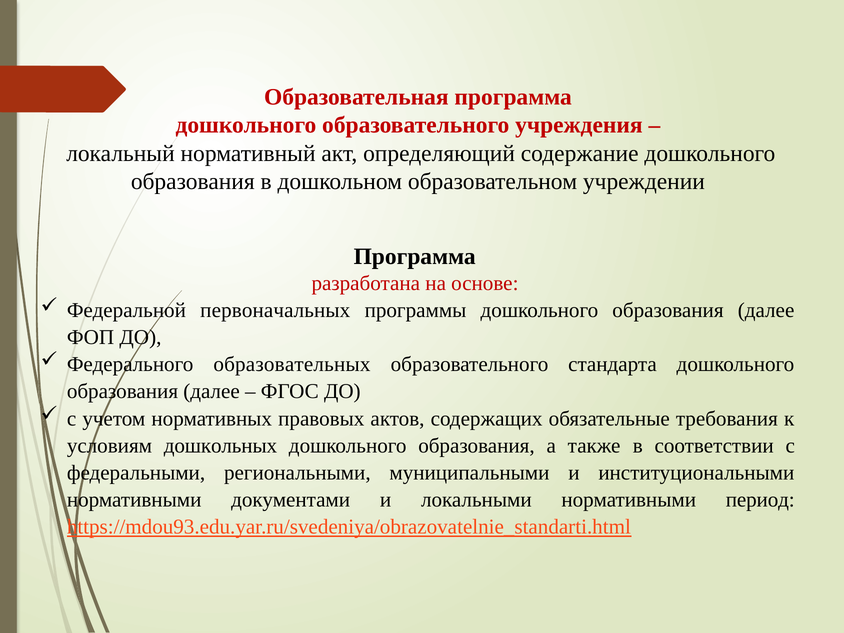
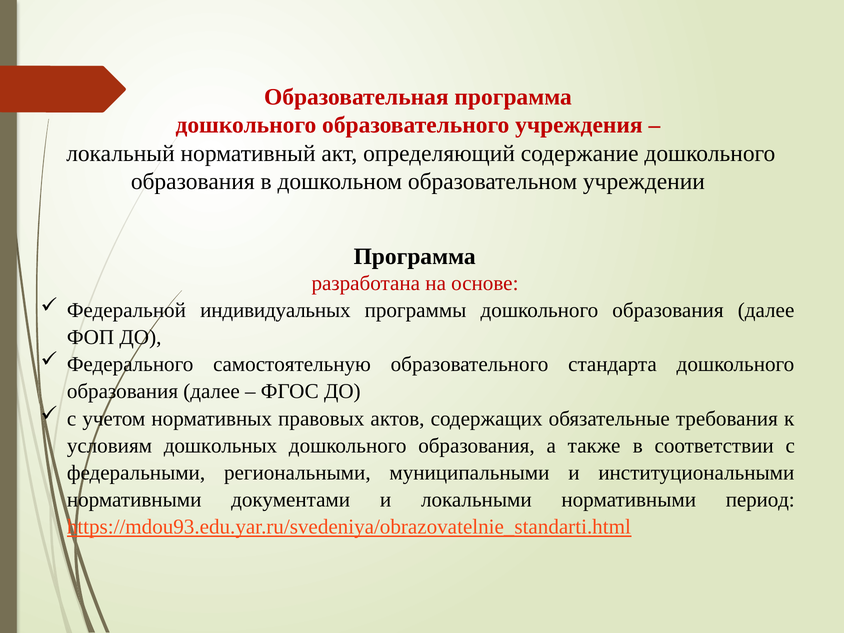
первоначальных: первоначальных -> индивидуальных (275, 310)
образовательных: образовательных -> самостоятельную (292, 364)
